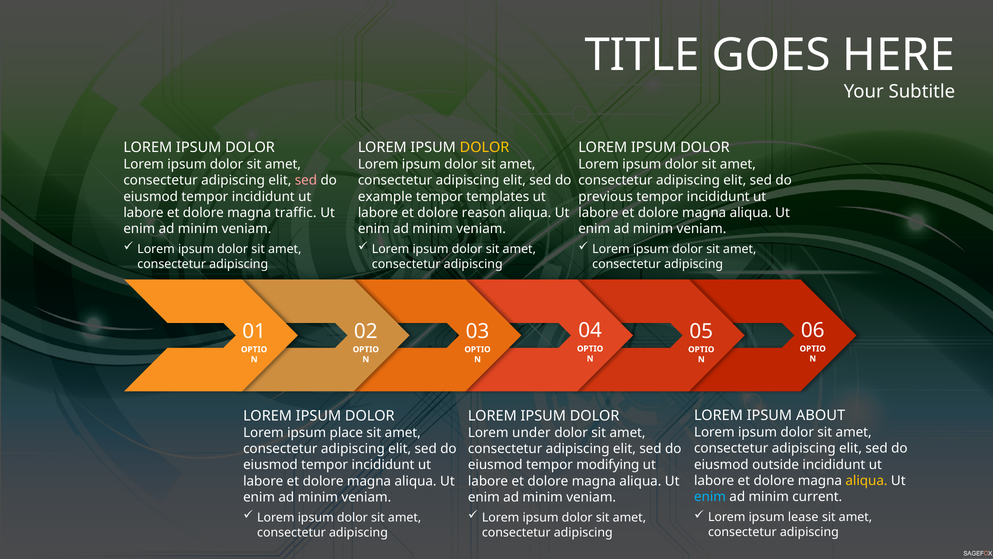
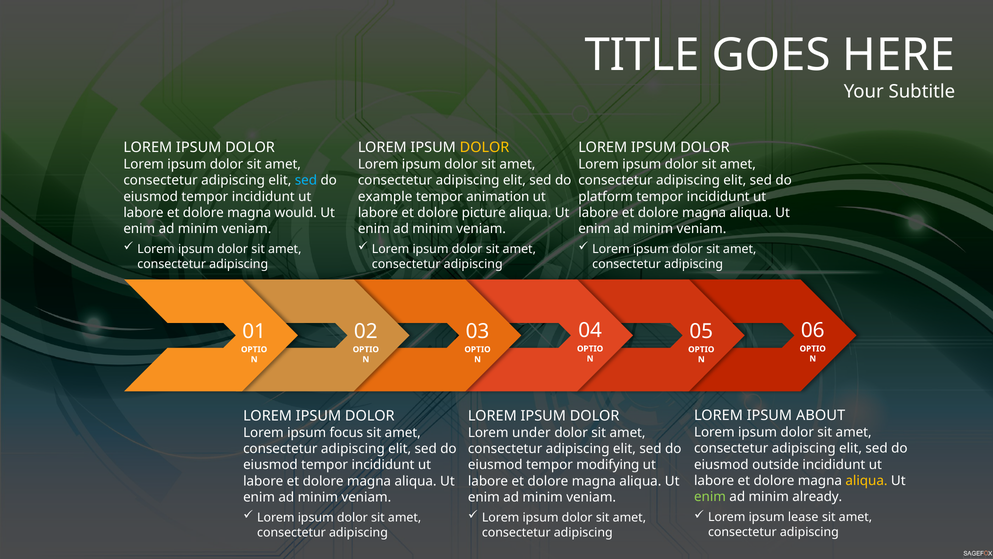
sed colour: pink -> light blue (306, 180)
templates: templates -> animation (498, 196)
previous: previous -> platform (606, 196)
traffic: traffic -> would (296, 213)
reason: reason -> picture (484, 213)
place: place -> focus (346, 432)
enim colour: light blue -> light green (710, 497)
current: current -> already (817, 497)
